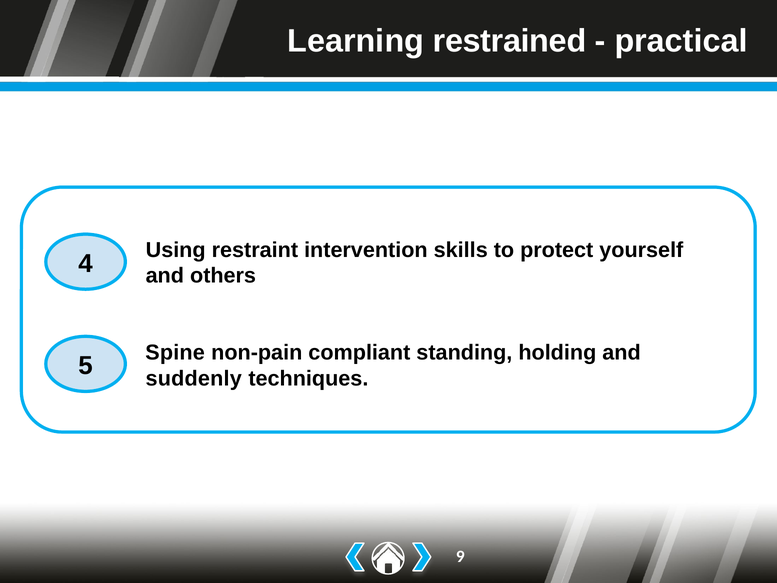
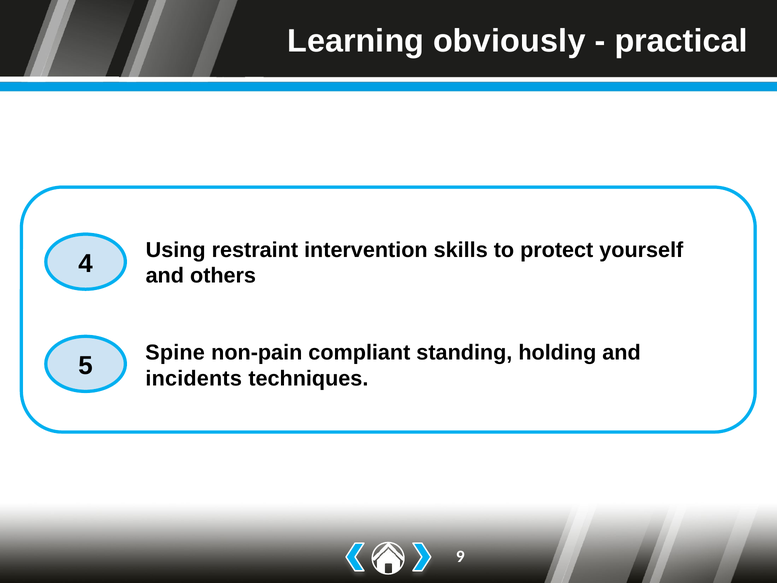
restrained: restrained -> obviously (509, 41)
suddenly: suddenly -> incidents (194, 378)
